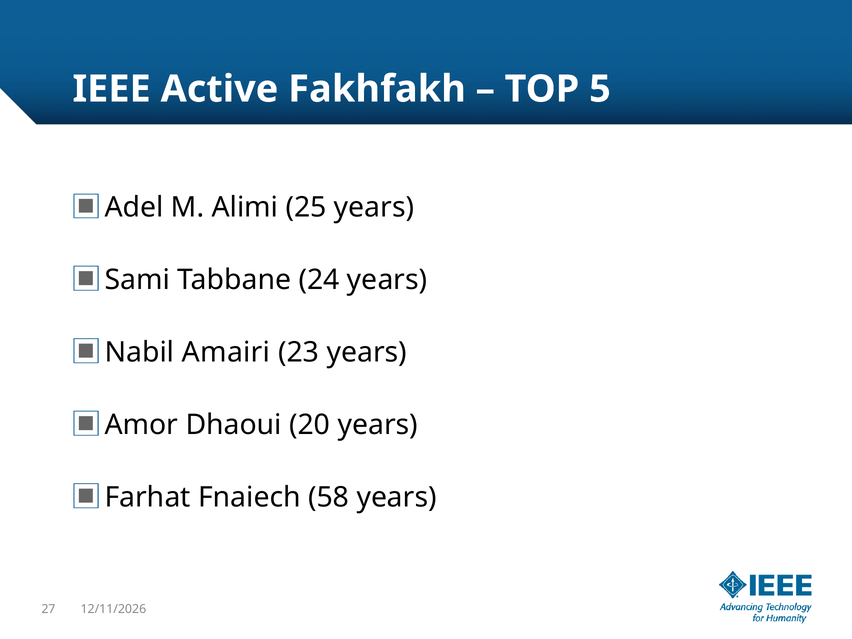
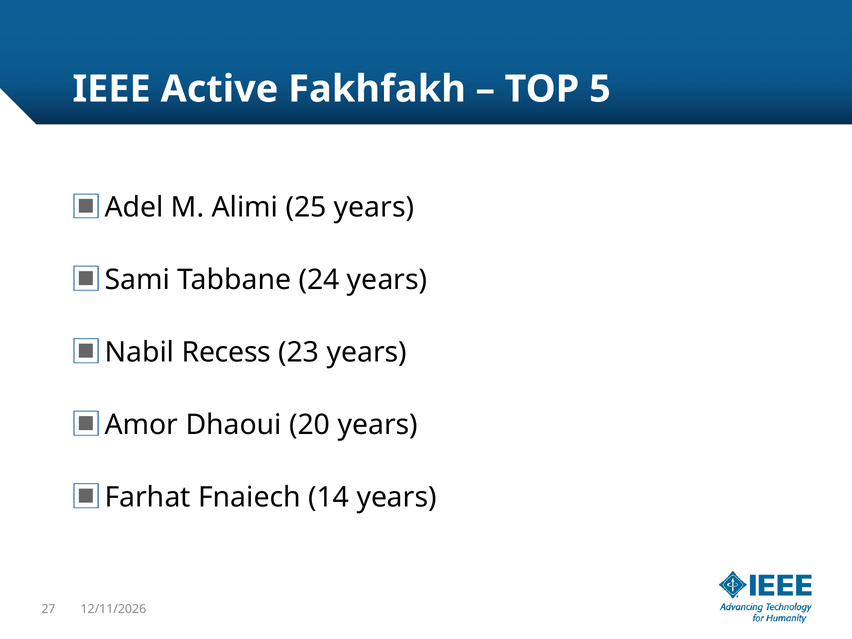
Amairi: Amairi -> Recess (226, 352)
58: 58 -> 14 (329, 497)
